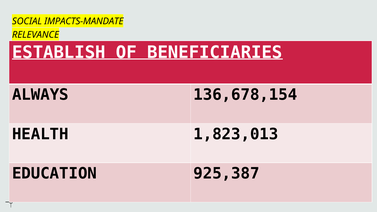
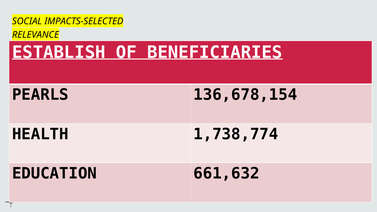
IMPACTS-MANDATE: IMPACTS-MANDATE -> IMPACTS-SELECTED (84, 21)
ALWAYS: ALWAYS -> PEARLS (40, 95)
1,823,013: 1,823,013 -> 1,738,774 (236, 134)
925,387: 925,387 -> 661,632 (226, 174)
